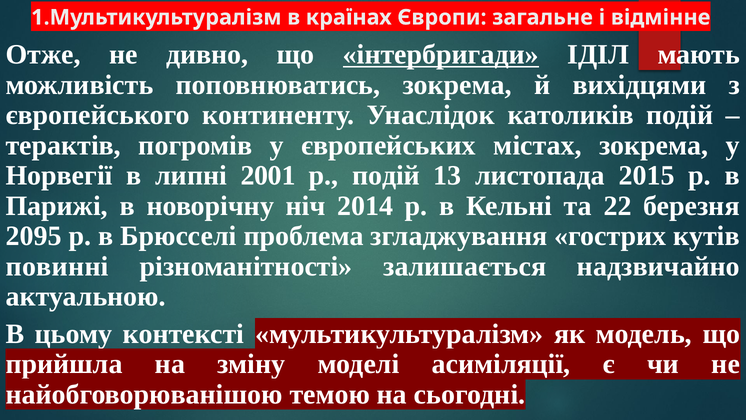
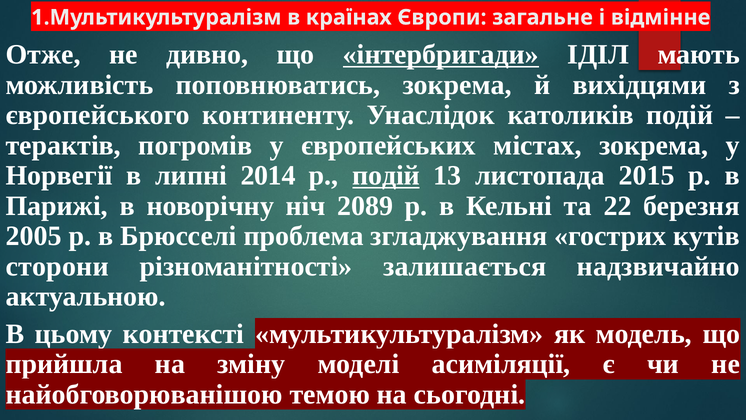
2001: 2001 -> 2014 (268, 176)
подій underline: none -> present (386, 176)
2014: 2014 -> 2089 (365, 206)
2095: 2095 -> 2005 (34, 236)
повинні: повинні -> сторони (57, 266)
